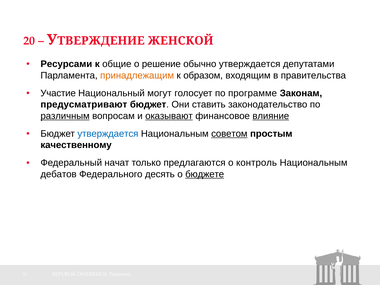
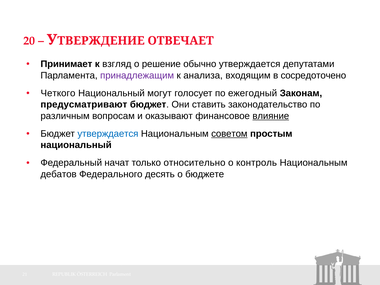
ЖЕНСКОЙ: ЖЕНСКОЙ -> ОТВЕЧАЕТ (181, 41)
Ресурсами: Ресурсами -> Принимает (66, 64)
общие: общие -> взгляд (117, 64)
принадлежащим colour: orange -> purple (137, 75)
образом: образом -> анализа (203, 75)
правительства: правительства -> сосредоточено (313, 75)
Участие: Участие -> Четкого (58, 93)
программе: программе -> ежегодный (253, 93)
различным underline: present -> none (65, 116)
оказывают underline: present -> none (169, 116)
качественному: качественному -> национальный (76, 145)
предлагаются: предлагаются -> относительно (194, 163)
бюджете underline: present -> none (205, 174)
